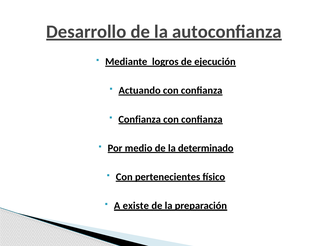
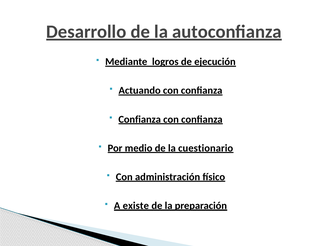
determinado: determinado -> cuestionario (206, 148)
pertenecientes: pertenecientes -> administración (168, 177)
